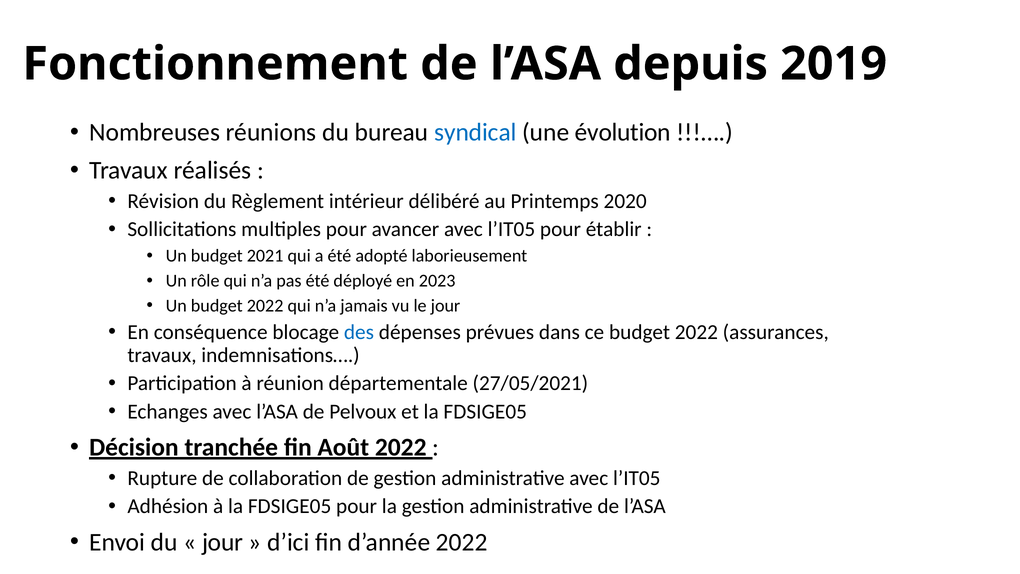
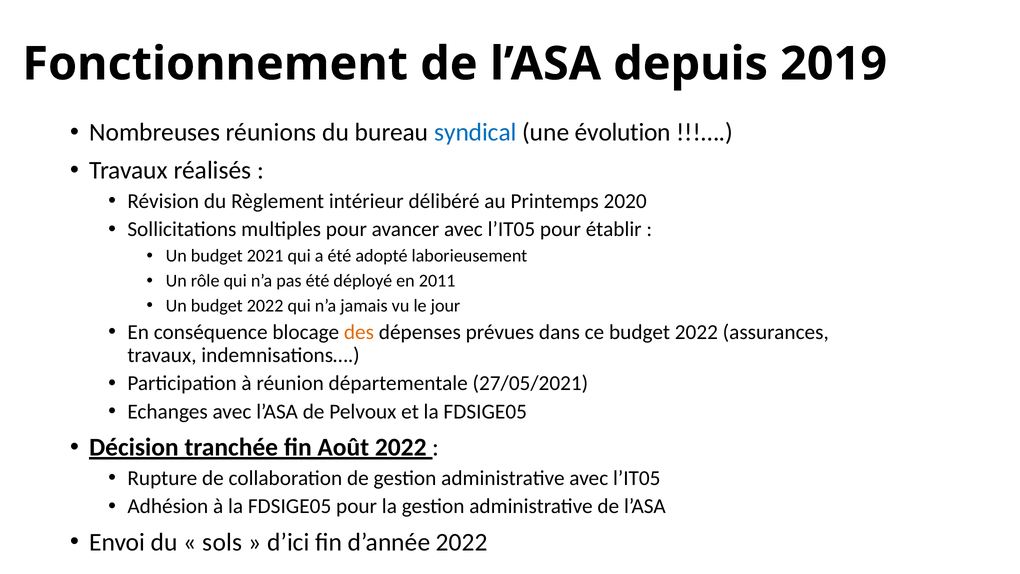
2023: 2023 -> 2011 (437, 281)
des colour: blue -> orange (359, 332)
jour: jour -> sols (222, 542)
